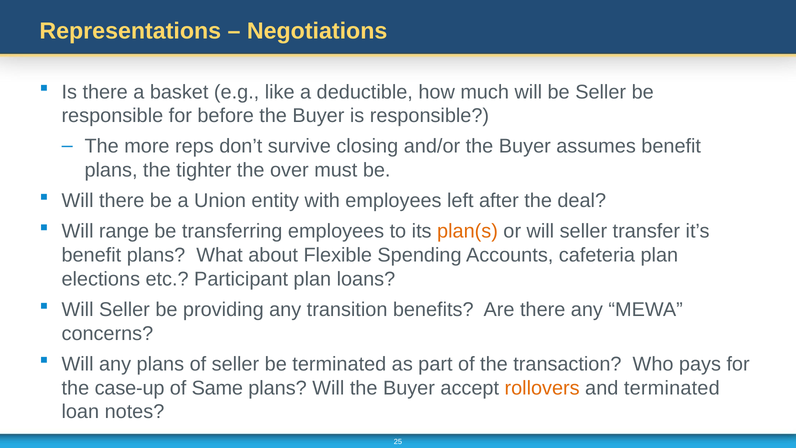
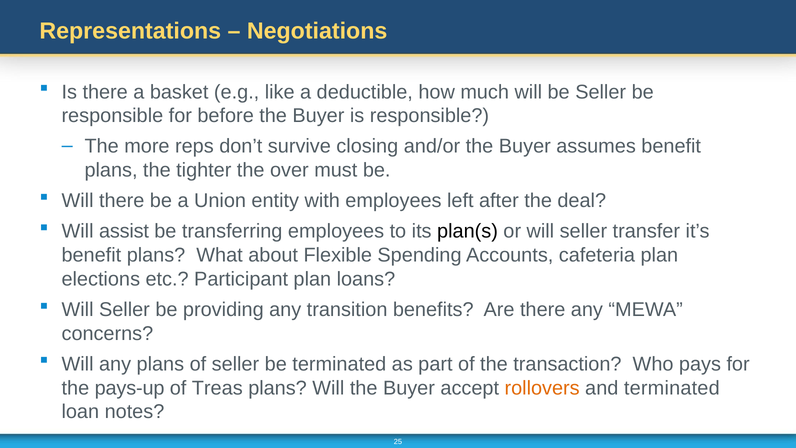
range: range -> assist (124, 231)
plan(s colour: orange -> black (468, 231)
case-up: case-up -> pays-up (130, 388)
Same: Same -> Treas (217, 388)
